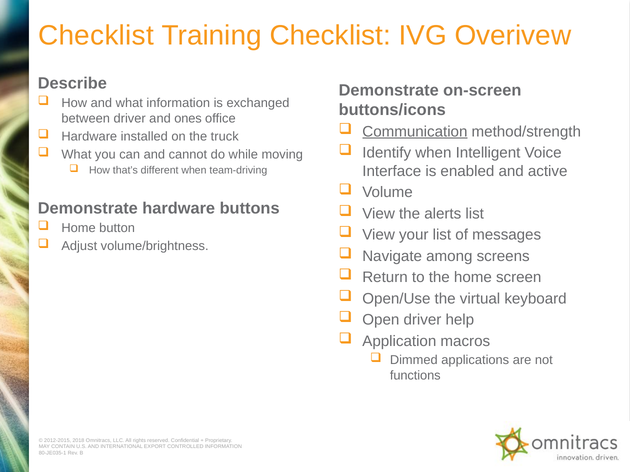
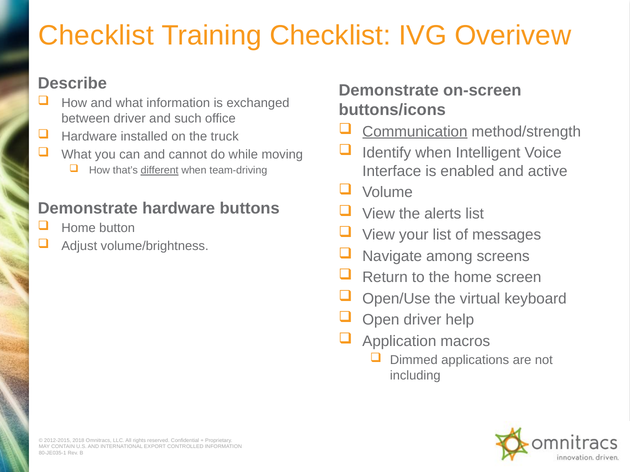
ones: ones -> such (188, 119)
different underline: none -> present (160, 171)
functions: functions -> including (415, 376)
